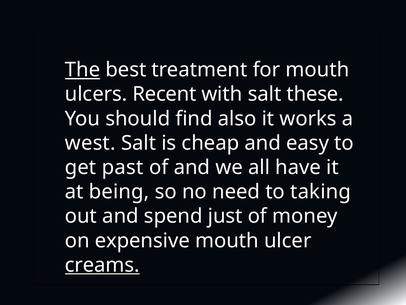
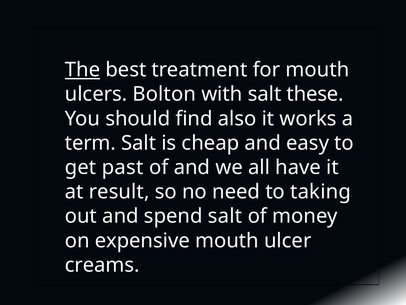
Recent: Recent -> Bolton (164, 94)
west: west -> term (90, 143)
being: being -> result (119, 192)
spend just: just -> salt (225, 216)
creams underline: present -> none (102, 265)
